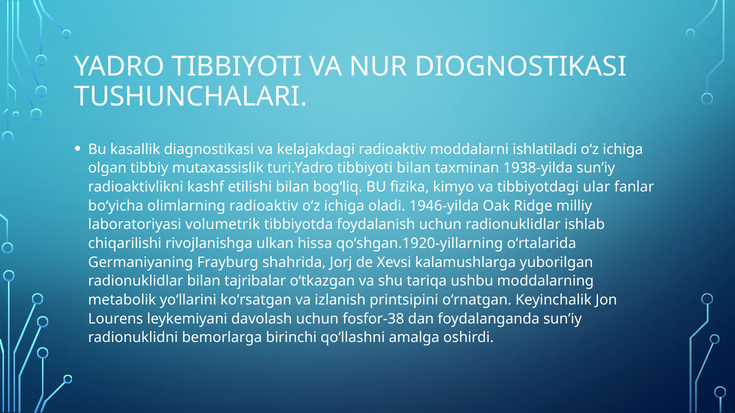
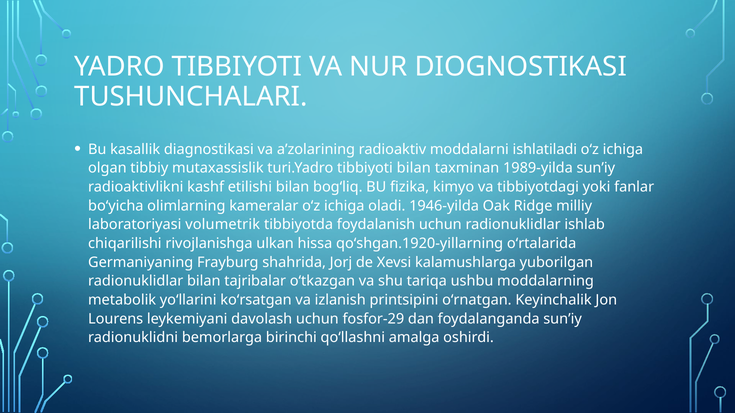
kelajakdagi: kelajakdagi -> aʼzolarining (316, 150)
1938-yilda: 1938-yilda -> 1989-yilda (538, 168)
ular: ular -> yoki (597, 187)
olimlarning radioaktiv: radioaktiv -> kameralar (264, 206)
fosfor-38: fosfor-38 -> fosfor-29 (373, 319)
